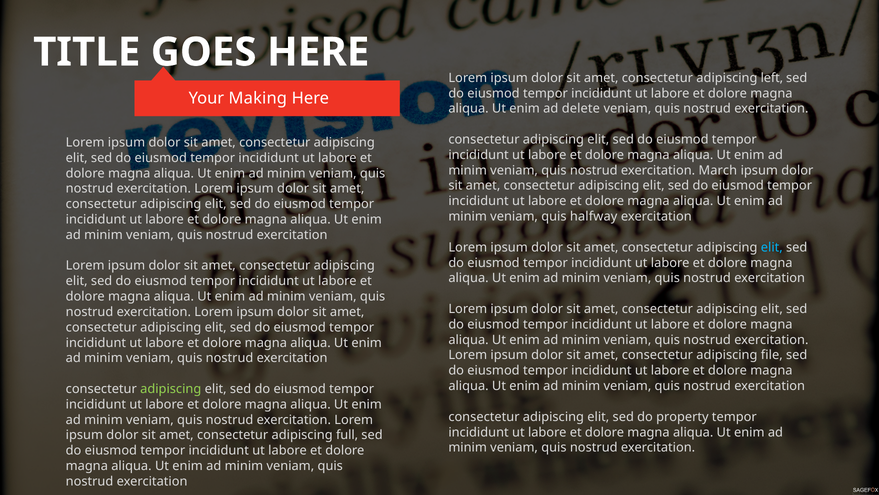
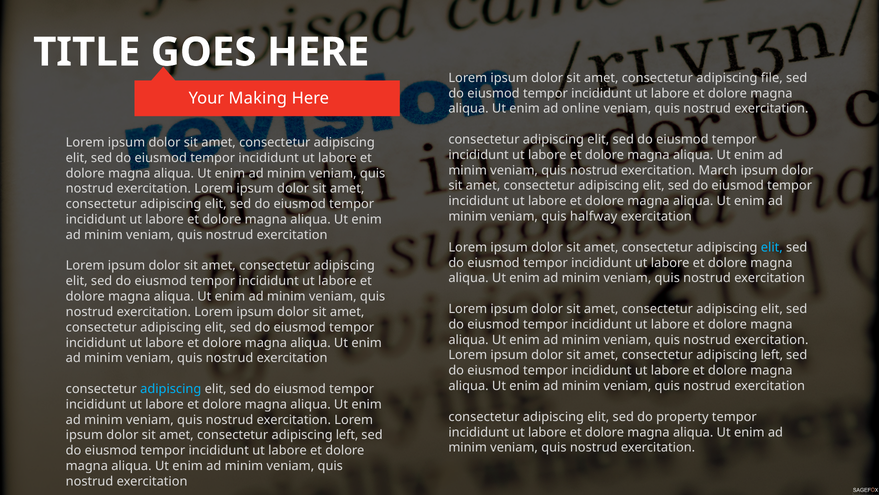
left: left -> file (772, 78)
delete: delete -> online (581, 109)
file: file -> left (772, 355)
adipiscing colour: light green -> light blue (171, 389)
full: full -> left (347, 435)
